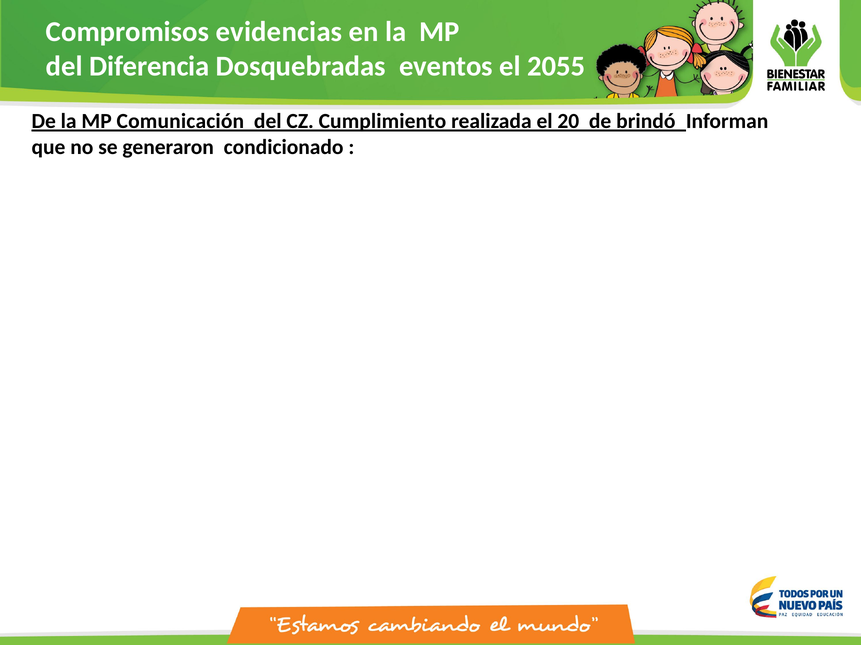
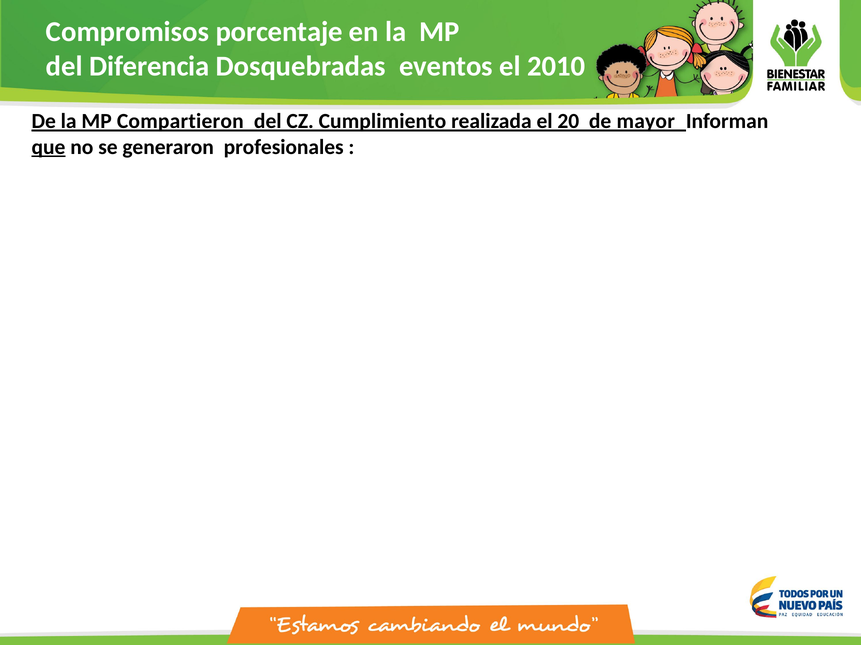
evidencias: evidencias -> porcentaje (279, 32)
2055: 2055 -> 2010 (556, 66)
Comunicación: Comunicación -> Compartieron (180, 121)
brindó: brindó -> mayor (646, 121)
que underline: none -> present (49, 147)
condicionado: condicionado -> profesionales (284, 147)
